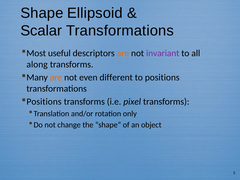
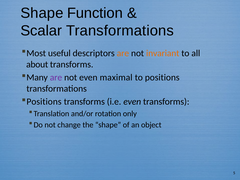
Ellipsoid: Ellipsoid -> Function (95, 13)
invariant colour: purple -> orange (163, 53)
along: along -> about (37, 64)
are colour: orange -> purple (56, 77)
different: different -> maximal (116, 77)
i.e pixel: pixel -> even (132, 102)
